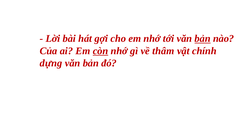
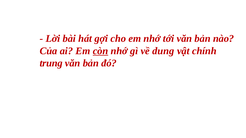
bản underline: present -> none (203, 39)
thâm: thâm -> dung (163, 51)
dựng: dựng -> trung (51, 63)
